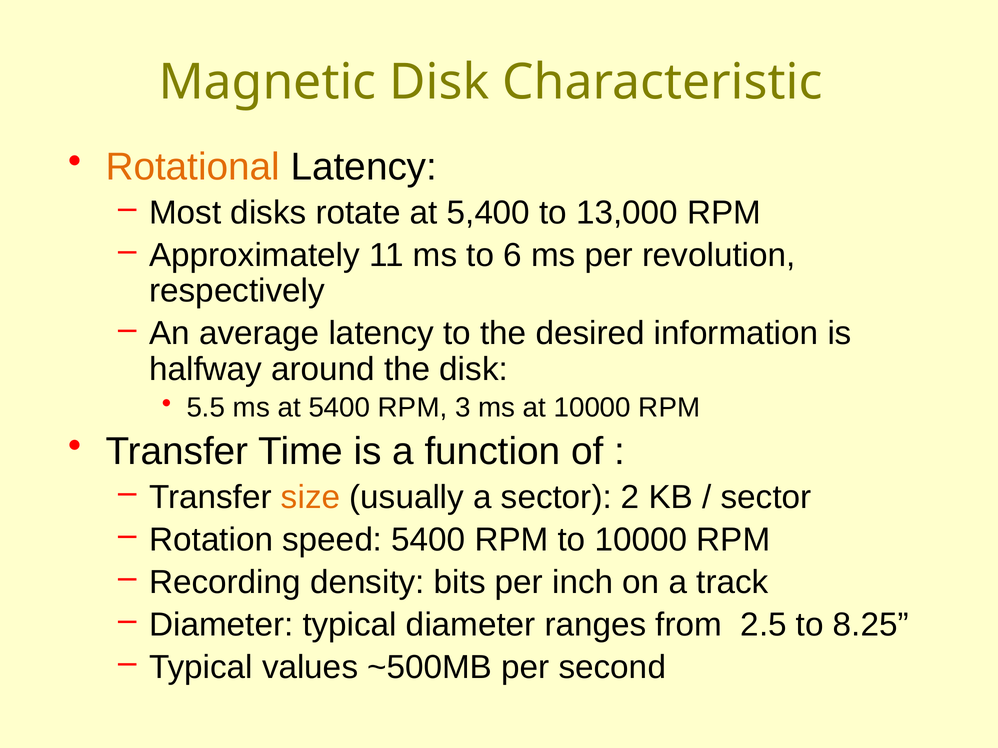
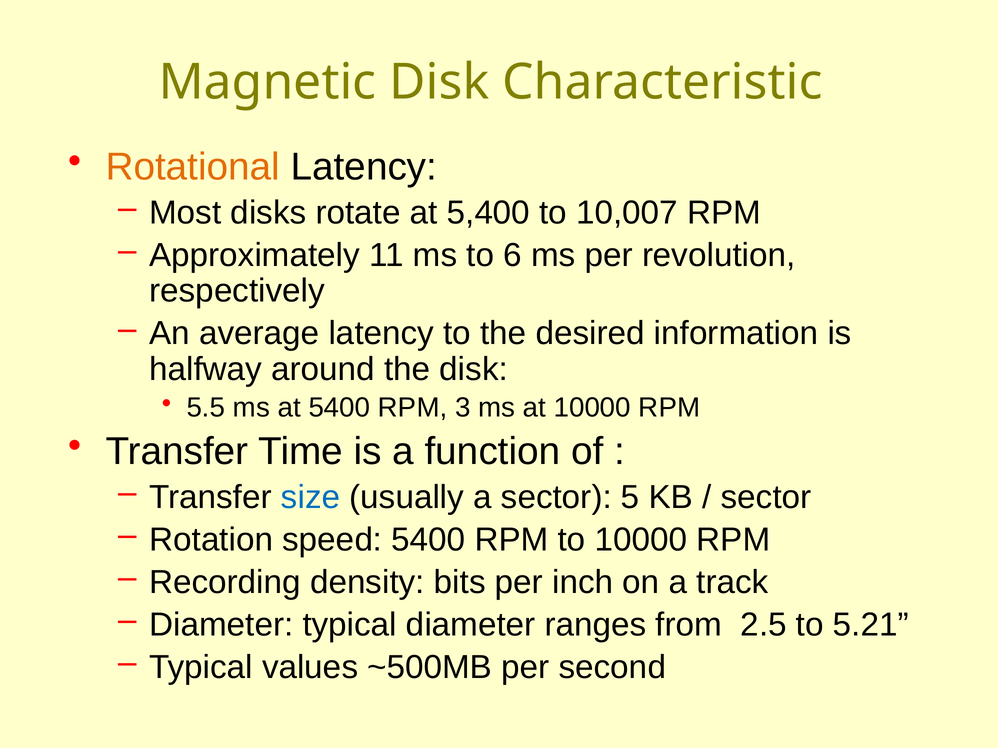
13,000: 13,000 -> 10,007 (627, 213)
size colour: orange -> blue (311, 497)
2: 2 -> 5 (630, 497)
8.25: 8.25 -> 5.21 (871, 625)
